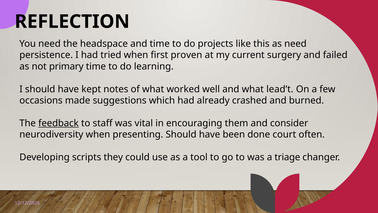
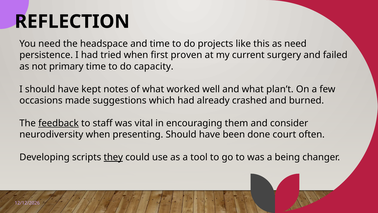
learning: learning -> capacity (154, 66)
lead’t: lead’t -> plan’t (280, 89)
they underline: none -> present (113, 157)
triage: triage -> being (287, 157)
